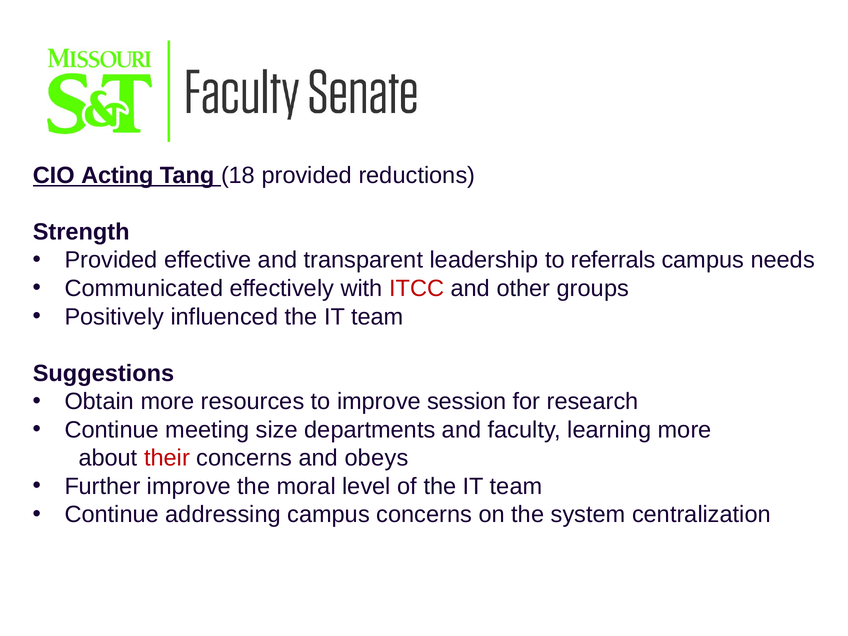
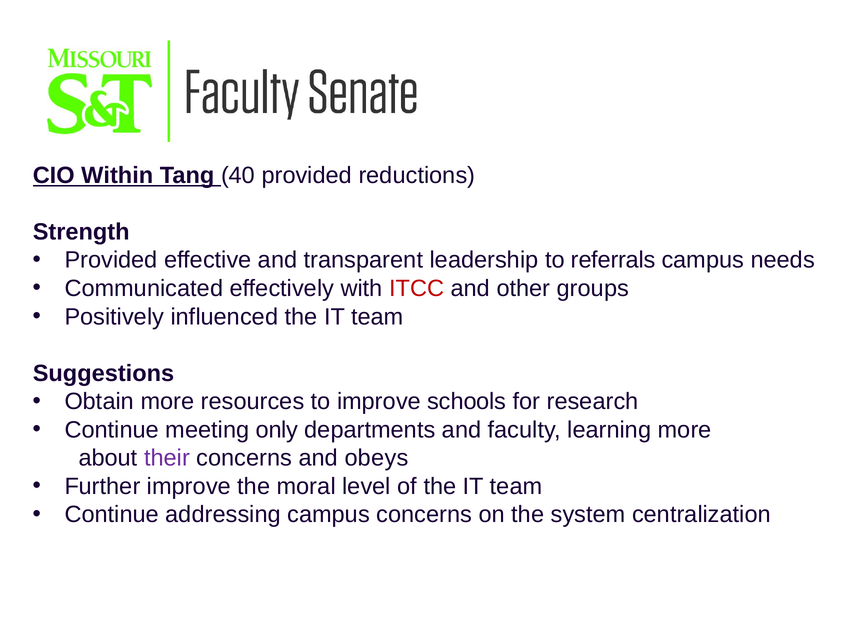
Acting: Acting -> Within (117, 175)
18: 18 -> 40 (238, 175)
session: session -> schools (467, 402)
size: size -> only (277, 430)
their colour: red -> purple (167, 458)
